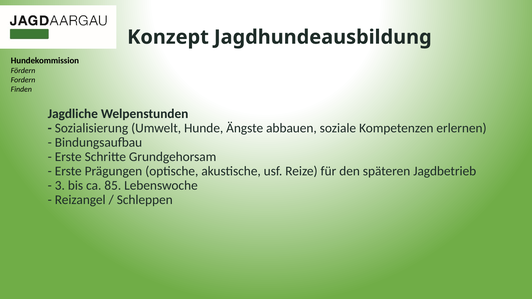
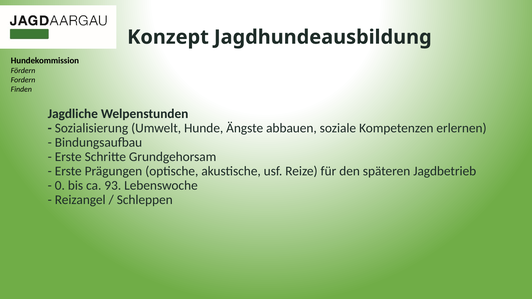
3: 3 -> 0 (60, 186)
85: 85 -> 93 (113, 186)
